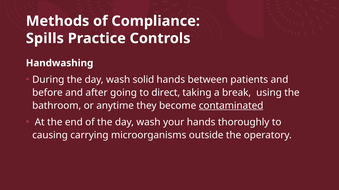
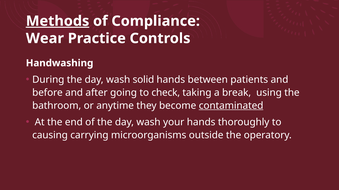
Methods underline: none -> present (58, 21)
Spills: Spills -> Wear (45, 38)
direct: direct -> check (166, 93)
